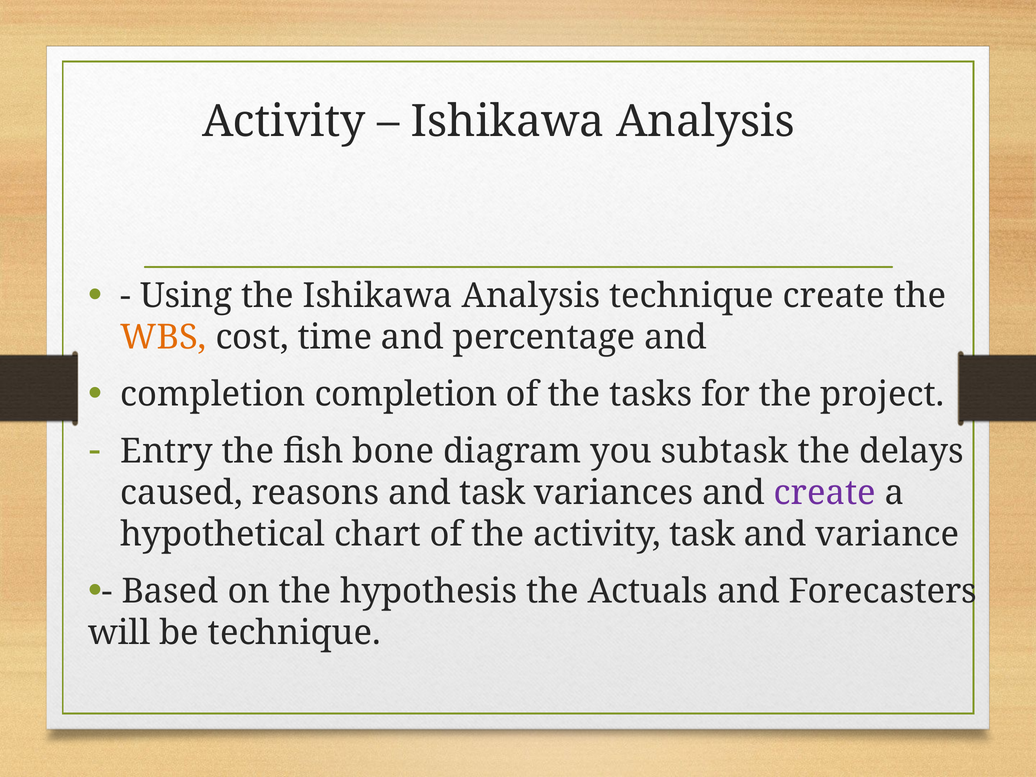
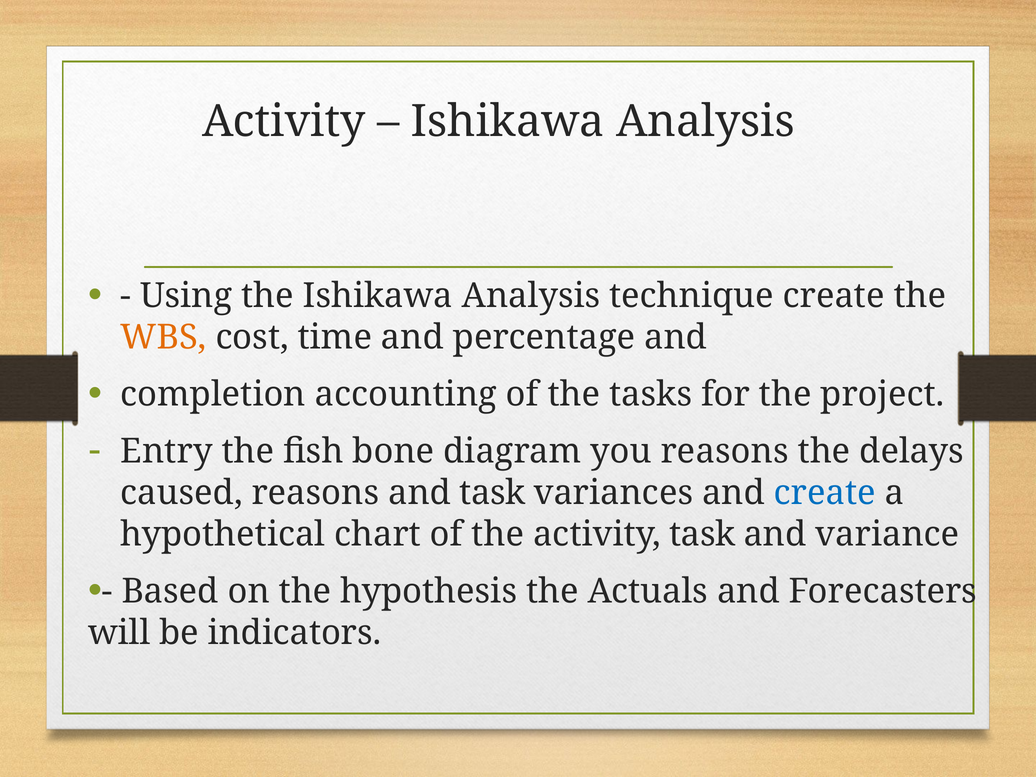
completion completion: completion -> accounting (406, 394)
you subtask: subtask -> reasons (725, 451)
create colour: purple -> blue (825, 493)
be technique: technique -> indicators (295, 633)
